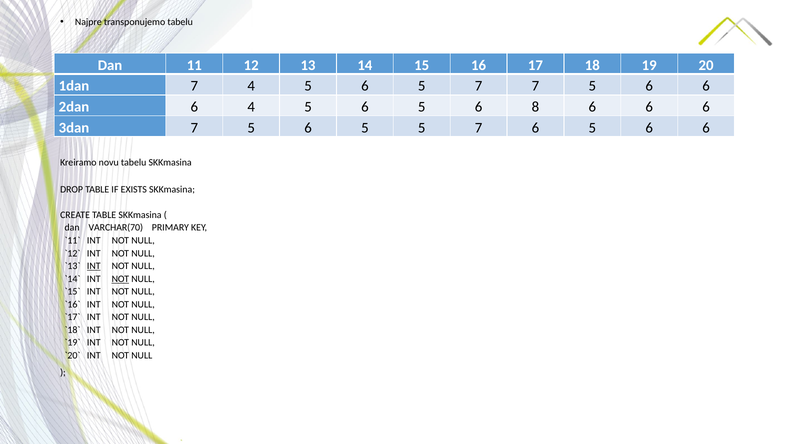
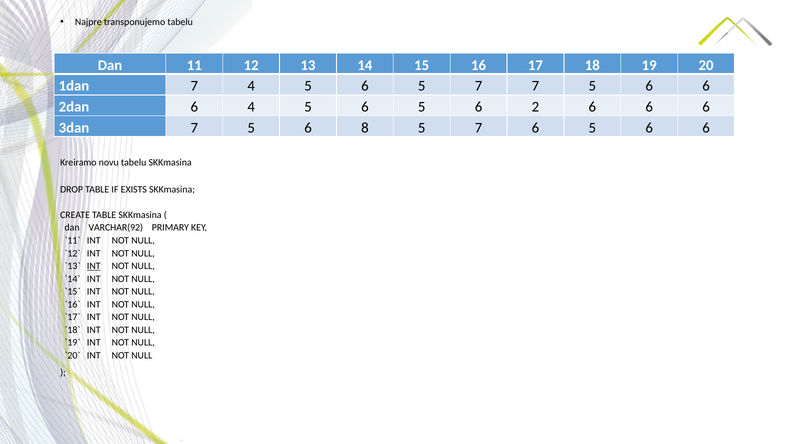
8: 8 -> 2 (535, 107)
7 5 6 5: 5 -> 8 (365, 128)
VARCHAR(70: VARCHAR(70 -> VARCHAR(92 (116, 228)
NOT underline: present -> none (120, 279)
